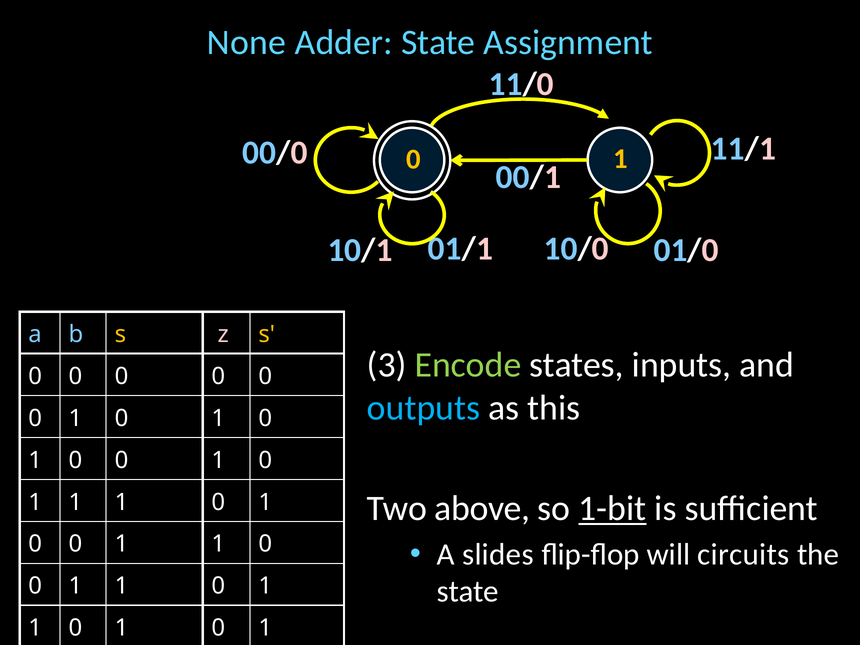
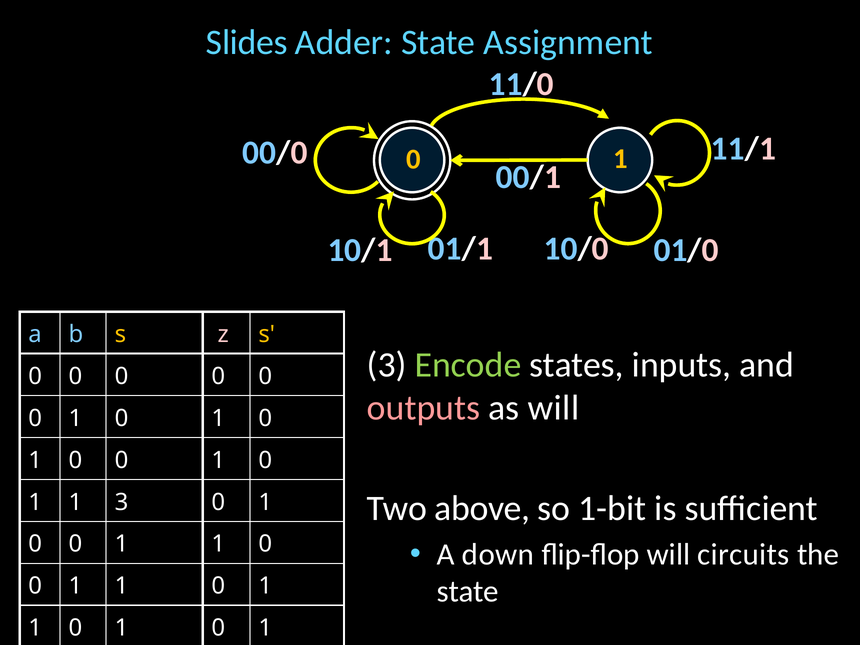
None: None -> Slides (247, 43)
outputs colour: light blue -> pink (424, 408)
as this: this -> will (554, 408)
1-bit underline: present -> none (612, 508)
1: 1 -> 3 (121, 502)
slides: slides -> down (498, 554)
